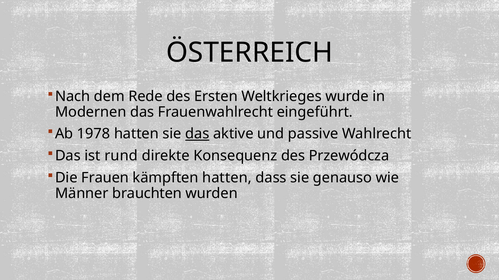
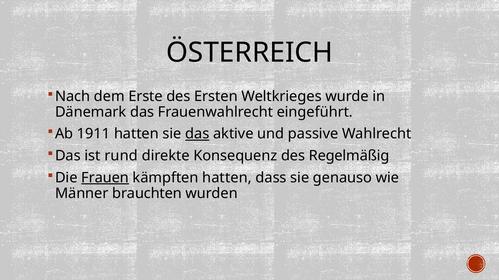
Rede: Rede -> Erste (146, 96)
Modernen: Modernen -> Dänemark (91, 112)
1978: 1978 -> 1911 (94, 134)
Przewódcza: Przewódcza -> Regelmäßig (349, 156)
Frauen underline: none -> present (105, 178)
